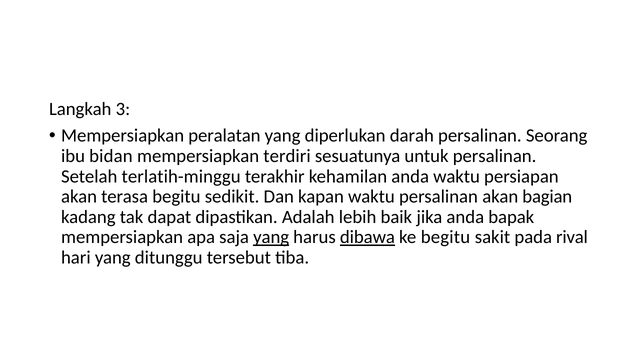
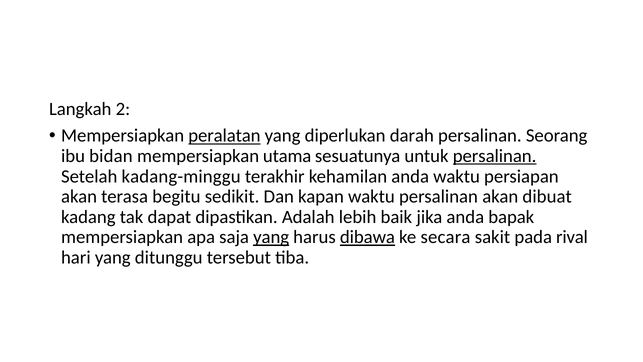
3: 3 -> 2 (123, 109)
peralatan underline: none -> present (224, 136)
terdiri: terdiri -> utama (287, 156)
persalinan underline: none -> present (495, 156)
terlatih-minggu: terlatih-minggu -> kadang-minggu (181, 176)
bagian: bagian -> dibuat (547, 196)
ke begitu: begitu -> secara (445, 237)
